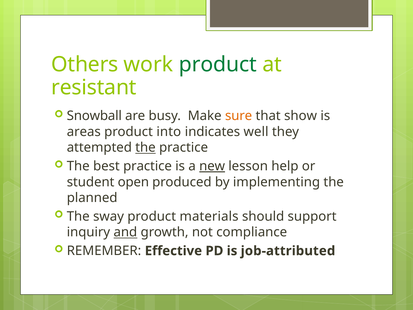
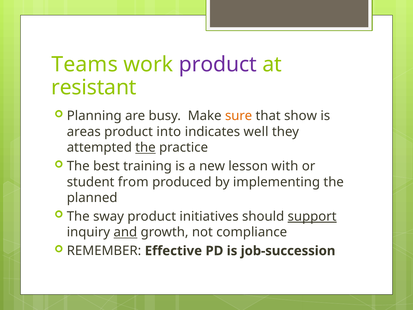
Others: Others -> Teams (85, 64)
product colour: green -> purple (218, 64)
Snowball: Snowball -> Planning (94, 116)
best practice: practice -> training (147, 166)
new underline: present -> none (212, 166)
help: help -> with (285, 166)
open: open -> from (133, 182)
materials: materials -> initiatives (209, 216)
support underline: none -> present (312, 216)
job-attributed: job-attributed -> job-succession (288, 251)
